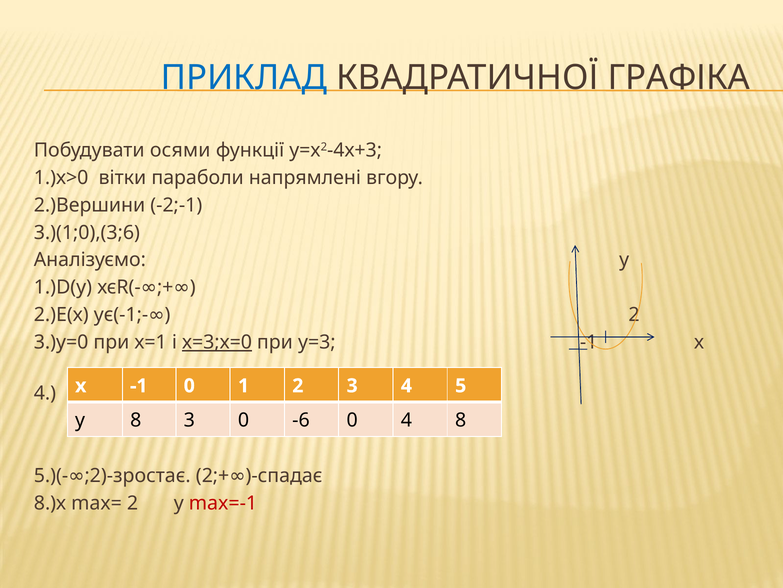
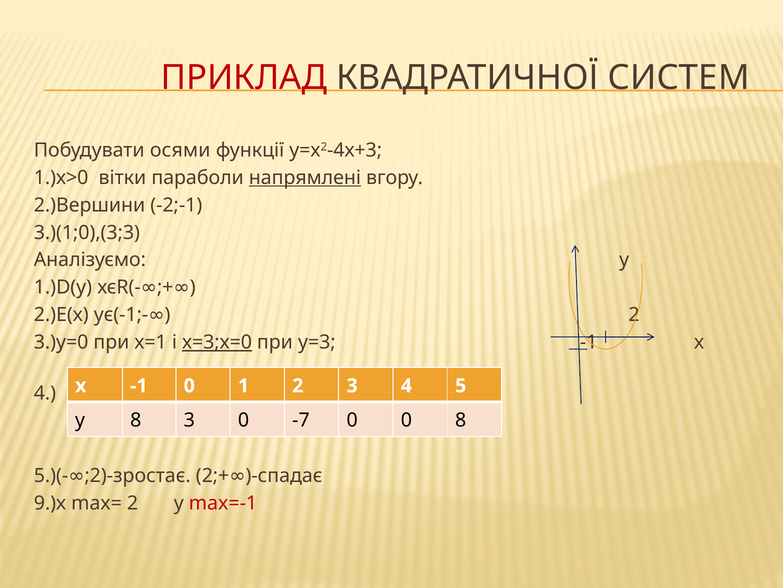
ПРИКЛАД colour: blue -> red (244, 77)
ГРАФІКА: ГРАФІКА -> СИСТЕМ (679, 77)
напрямлені underline: none -> present (305, 177)
3.)(1;0),(3;6: 3.)(1;0),(3;6 -> 3.)(1;0),(3;3 (87, 232)
-6: -6 -> -7 (301, 420)
0 4: 4 -> 0 (406, 420)
8.)х: 8.)х -> 9.)х (50, 502)
